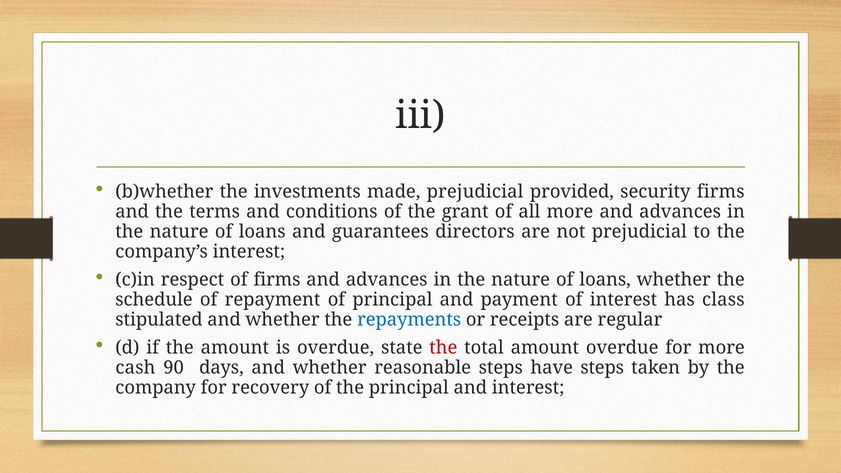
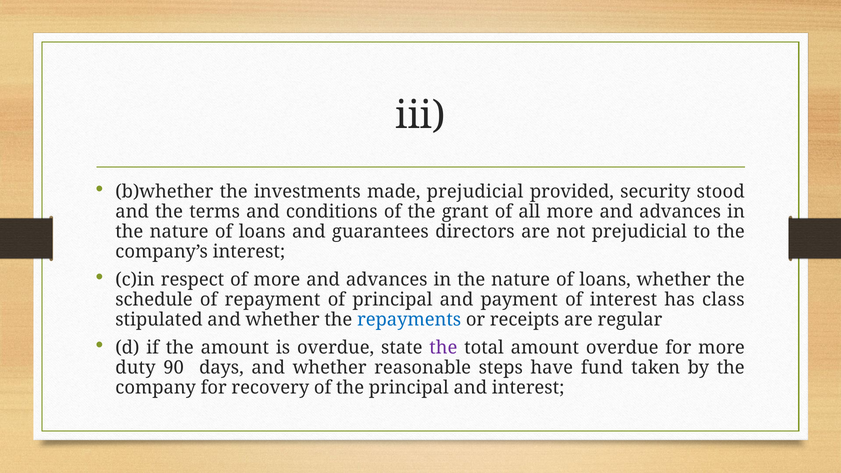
security firms: firms -> stood (721, 192)
of firms: firms -> more (277, 280)
the colour: red -> purple (443, 348)
cash: cash -> duty (135, 368)
have steps: steps -> fund (602, 368)
